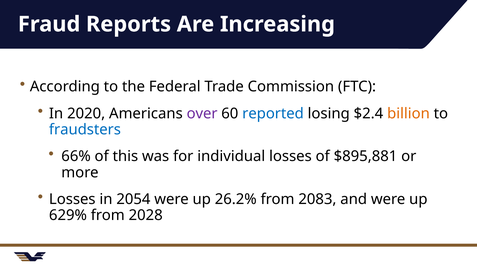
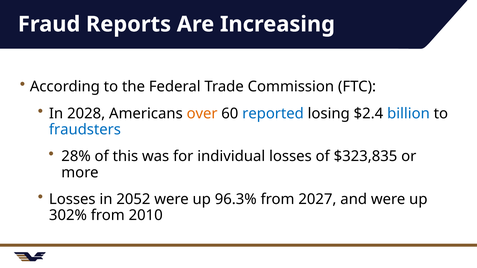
2020: 2020 -> 2028 (86, 114)
over colour: purple -> orange (202, 114)
billion colour: orange -> blue (408, 114)
66%: 66% -> 28% (76, 157)
$895,881: $895,881 -> $323,835 (365, 157)
2054: 2054 -> 2052 (133, 199)
26.2%: 26.2% -> 96.3% (236, 199)
2083: 2083 -> 2027 (317, 199)
629%: 629% -> 302% (68, 216)
2028: 2028 -> 2010 (146, 216)
